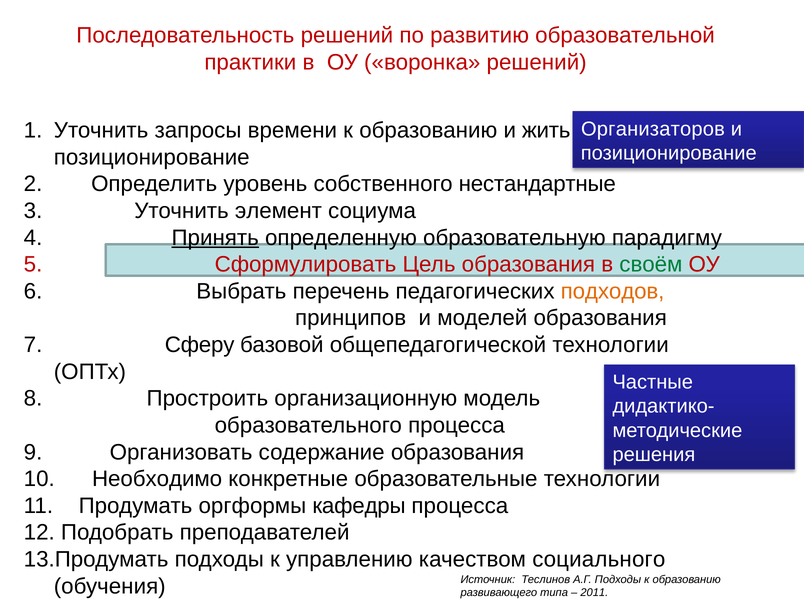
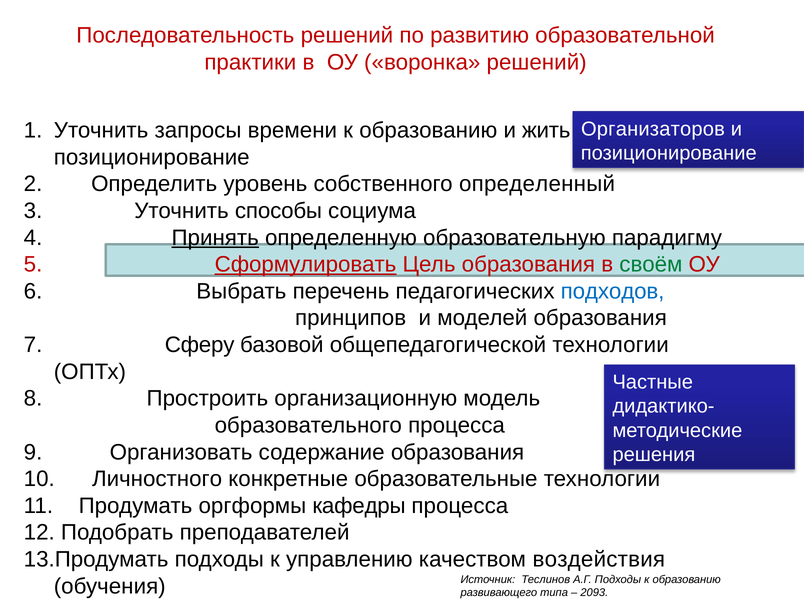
нестандартные: нестандартные -> определенный (537, 184)
элемент: элемент -> способы (279, 211)
Сформулировать underline: none -> present (306, 264)
подходов colour: orange -> blue (613, 291)
Необходимо: Необходимо -> Личностного (157, 479)
социального: социального -> воздействия (599, 559)
2011: 2011 -> 2093 (594, 593)
